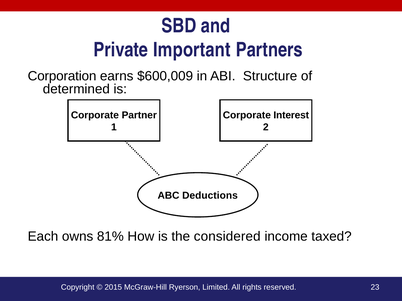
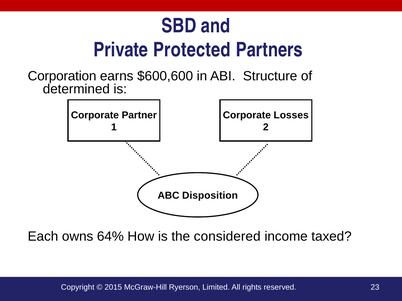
Important: Important -> Protected (192, 50)
$600,009: $600,009 -> $600,600 (165, 76)
Interest: Interest -> Losses (291, 115)
Deductions: Deductions -> Disposition (210, 196)
81%: 81% -> 64% (110, 237)
